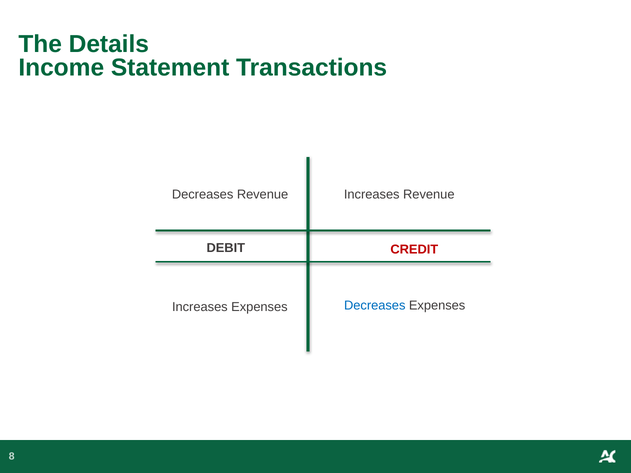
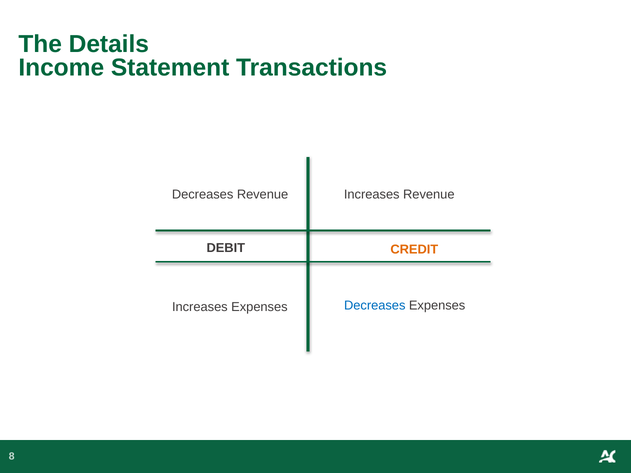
CREDIT colour: red -> orange (414, 250)
